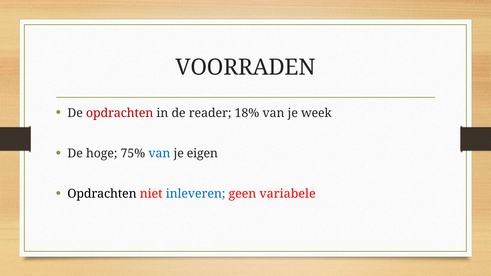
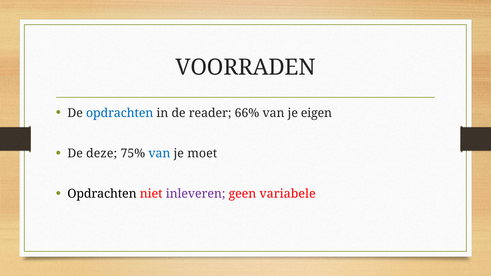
opdrachten colour: red -> blue (120, 113)
18%: 18% -> 66% (247, 113)
week: week -> eigen (316, 113)
hoge: hoge -> deze (102, 154)
eigen: eigen -> moet (202, 154)
inleveren colour: blue -> purple (196, 194)
